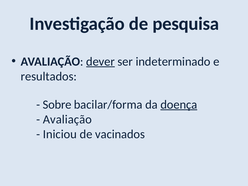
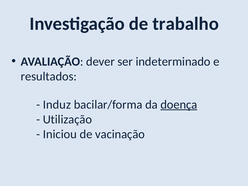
pesquisa: pesquisa -> trabalho (186, 24)
dever underline: present -> none (100, 62)
Sobre: Sobre -> Induz (57, 105)
Avaliação: Avaliação -> Utilização (67, 119)
vacinados: vacinados -> vacinação (120, 134)
